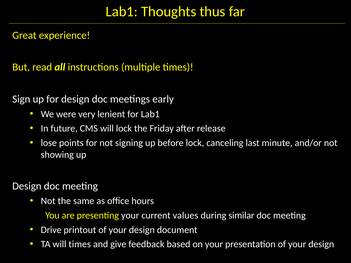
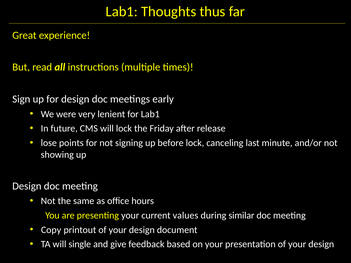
Drive: Drive -> Copy (51, 230)
will times: times -> single (80, 244)
